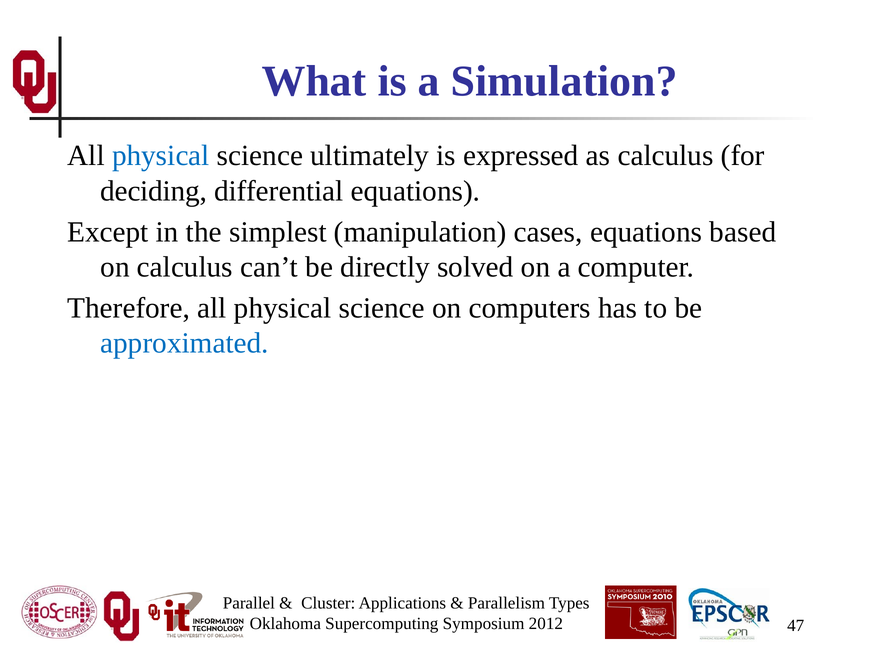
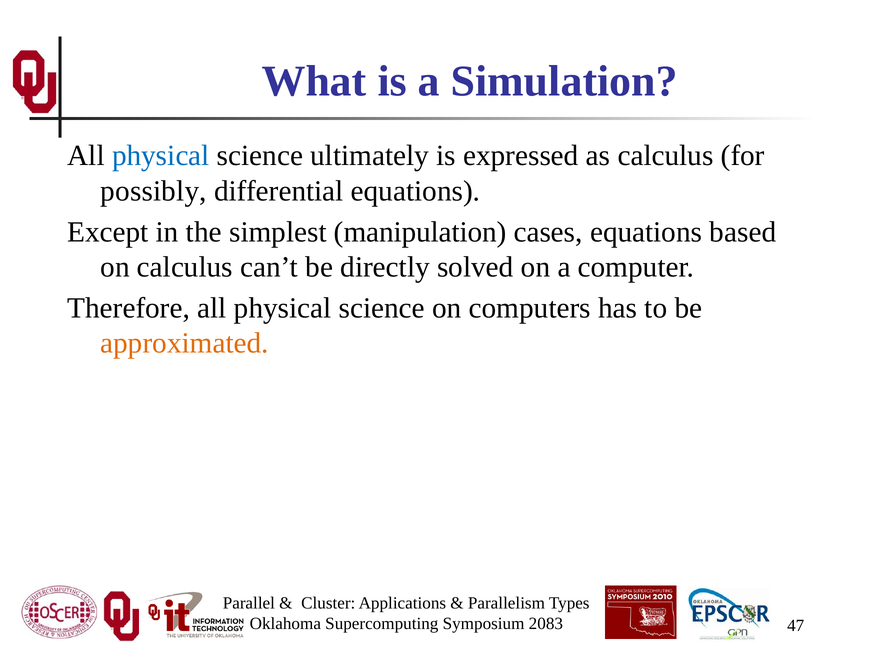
deciding: deciding -> possibly (154, 191)
approximated colour: blue -> orange (184, 343)
2012: 2012 -> 2083 (546, 624)
